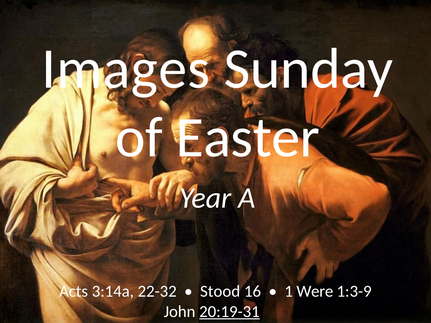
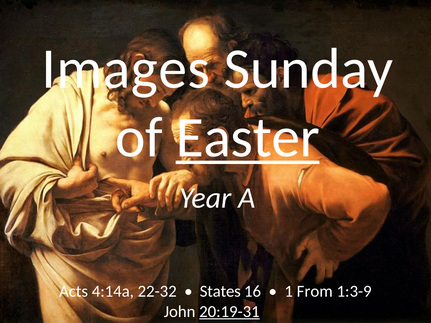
Easter underline: none -> present (248, 138)
3:14a: 3:14a -> 4:14a (113, 292)
Stood: Stood -> States (220, 292)
Were: Were -> From (315, 292)
